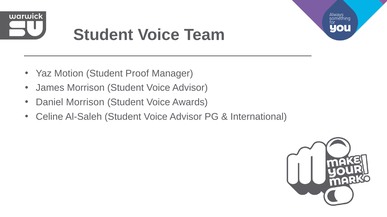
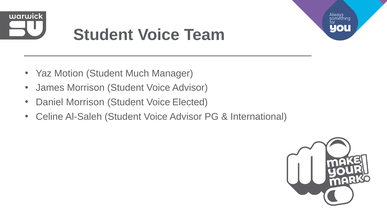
Proof: Proof -> Much (137, 74)
Awards: Awards -> Elected (190, 103)
